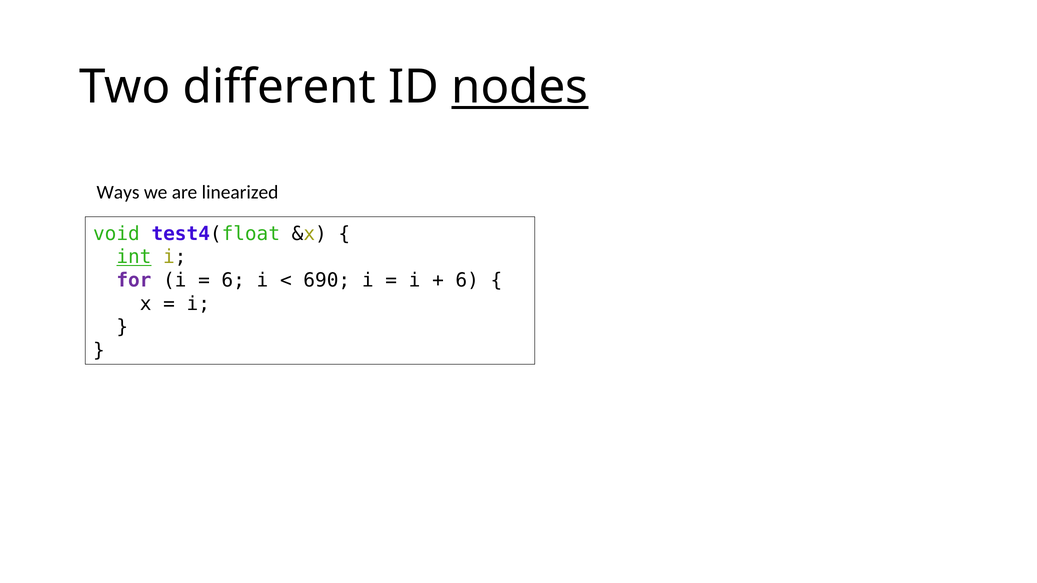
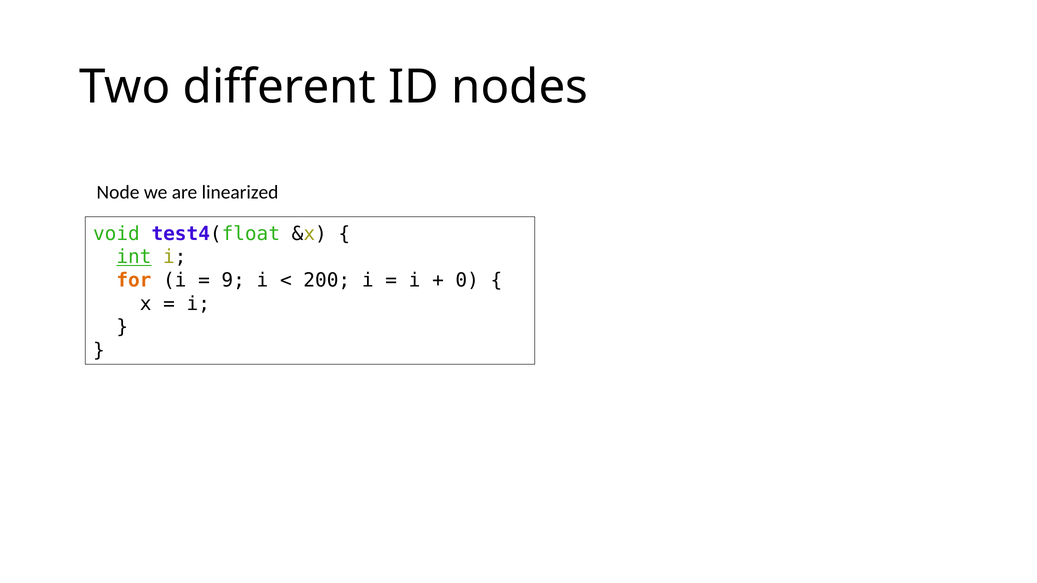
nodes underline: present -> none (520, 87)
Ways: Ways -> Node (118, 193)
for colour: purple -> orange (134, 281)
6: 6 -> 9 (233, 281)
690: 690 -> 200 (327, 281)
6: 6 -> 0 (467, 281)
